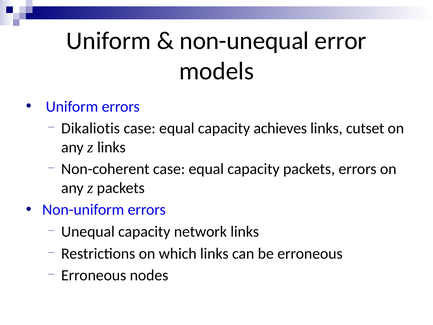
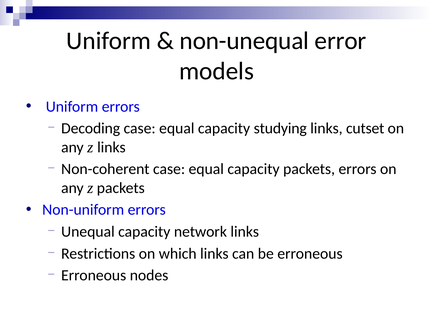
Dikaliotis: Dikaliotis -> Decoding (91, 128)
achieves: achieves -> studying (280, 128)
